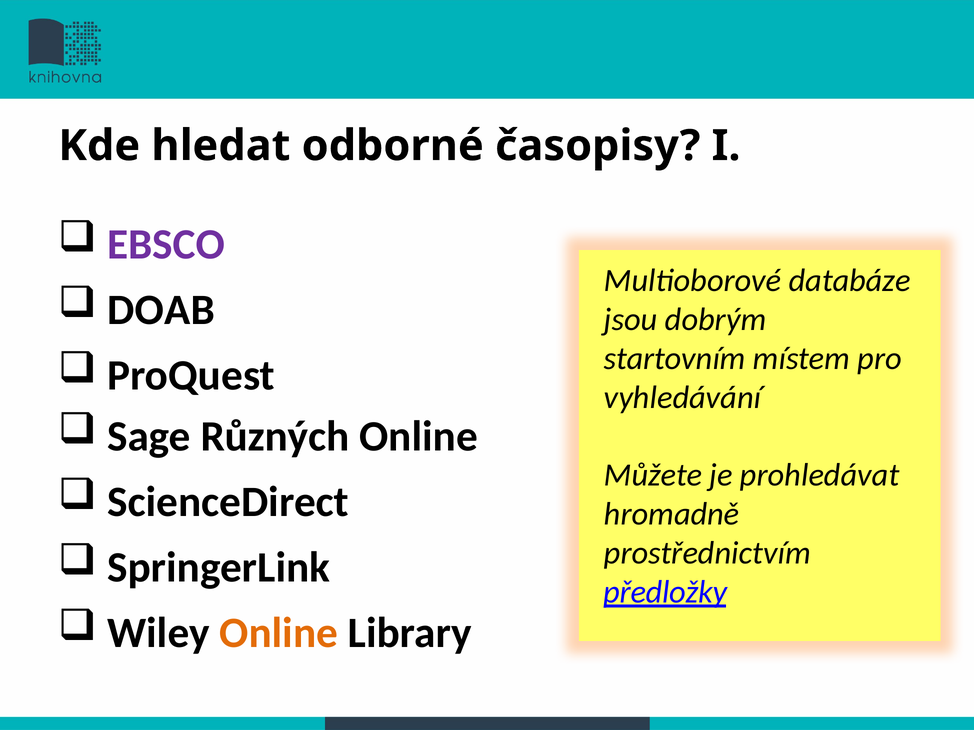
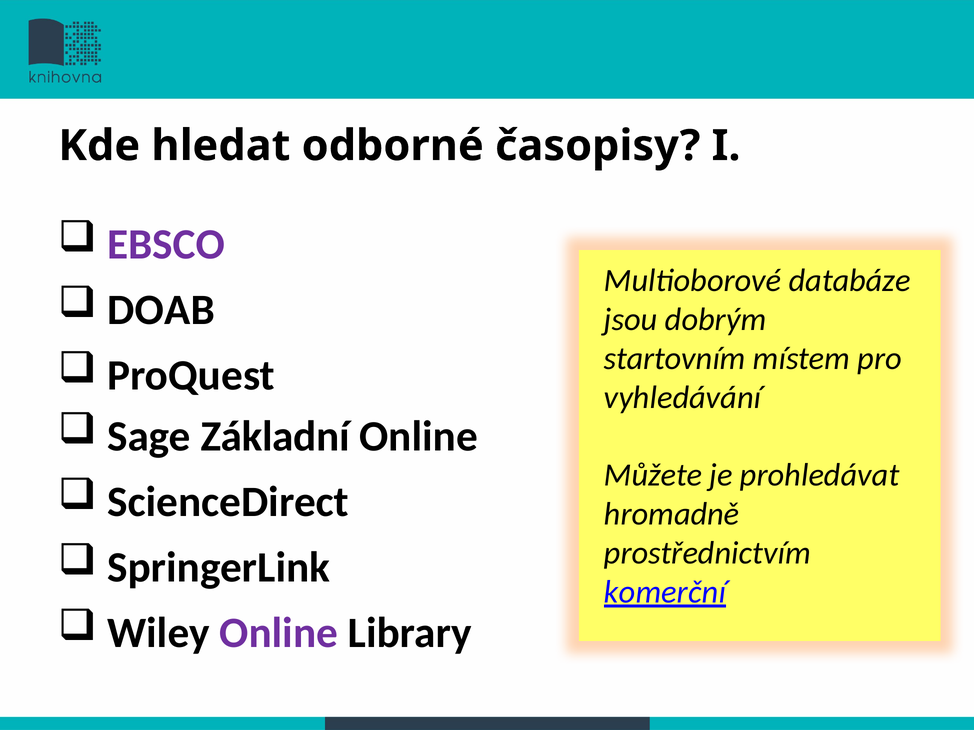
Různých: Různých -> Základní (275, 437)
předložky: předložky -> komerční (665, 592)
Online colour: orange -> purple (279, 634)
